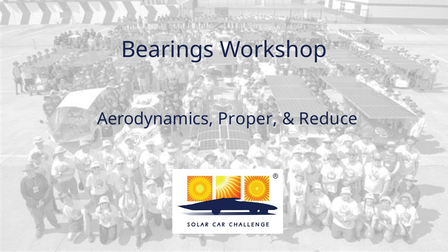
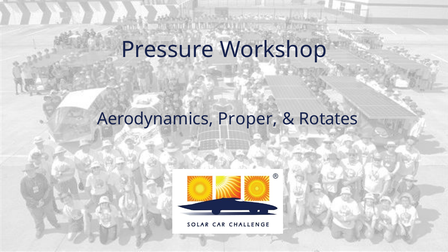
Bearings: Bearings -> Pressure (167, 50)
Reduce: Reduce -> Rotates (328, 119)
